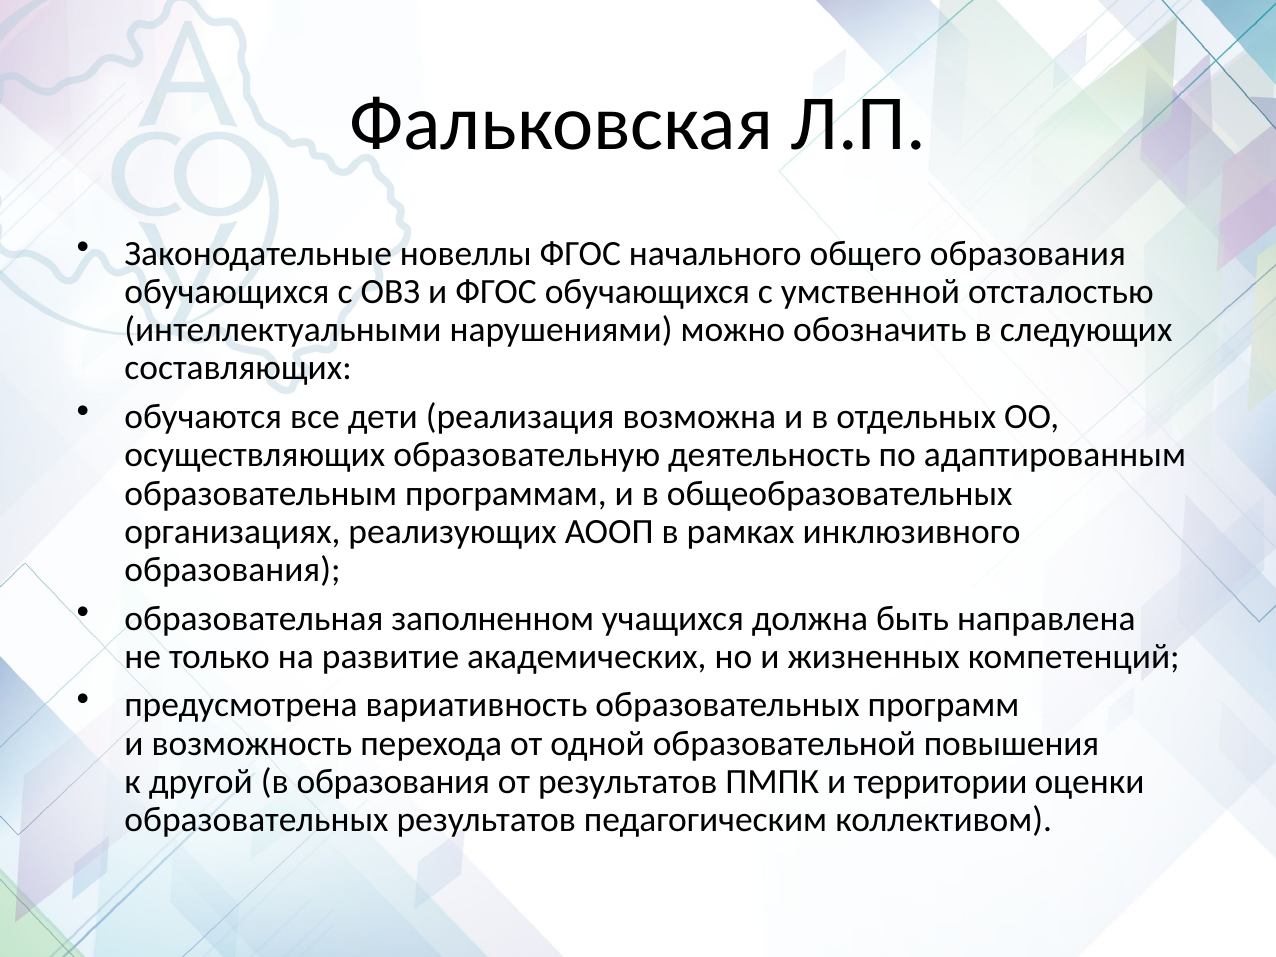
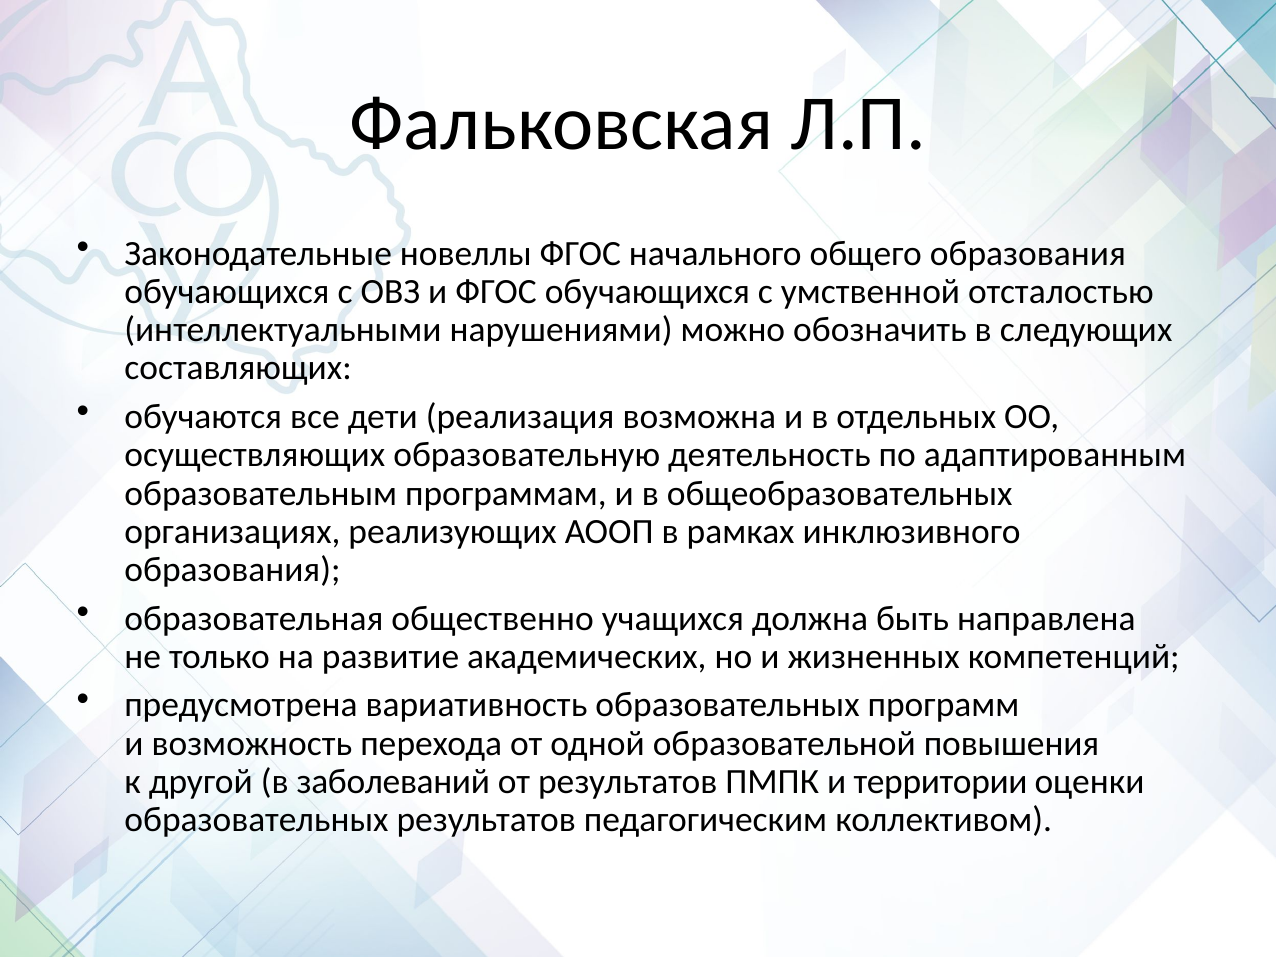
заполненном: заполненном -> общественно (493, 618)
в образования: образования -> заболеваний (393, 782)
